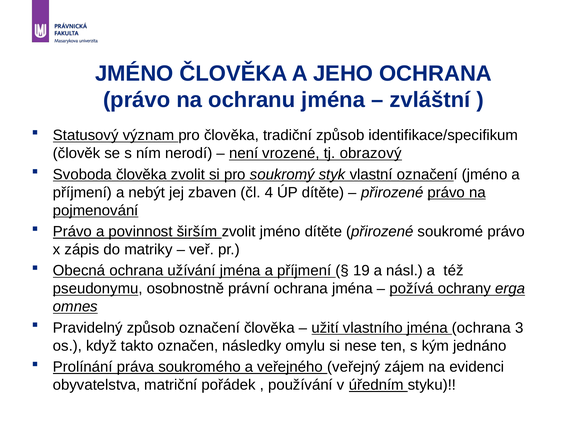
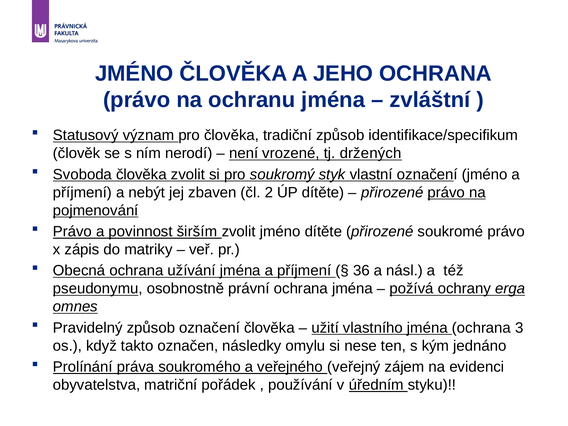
obrazový: obrazový -> držených (371, 153)
4: 4 -> 2 (269, 192)
19: 19 -> 36 (361, 271)
